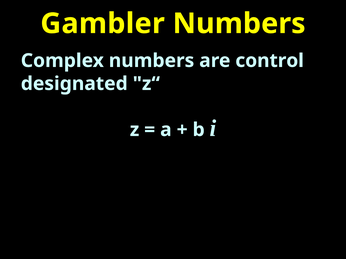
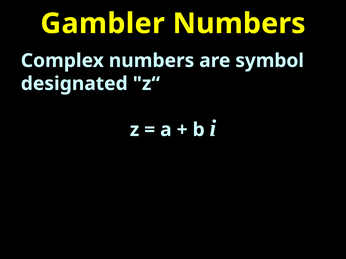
control: control -> symbol (270, 61)
